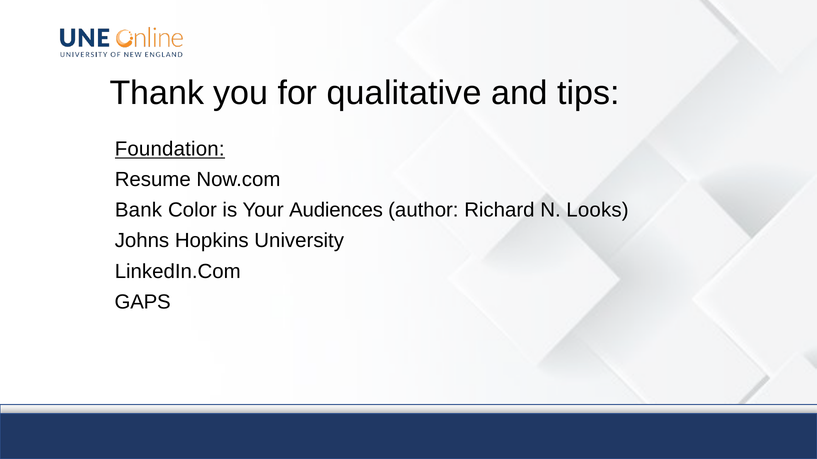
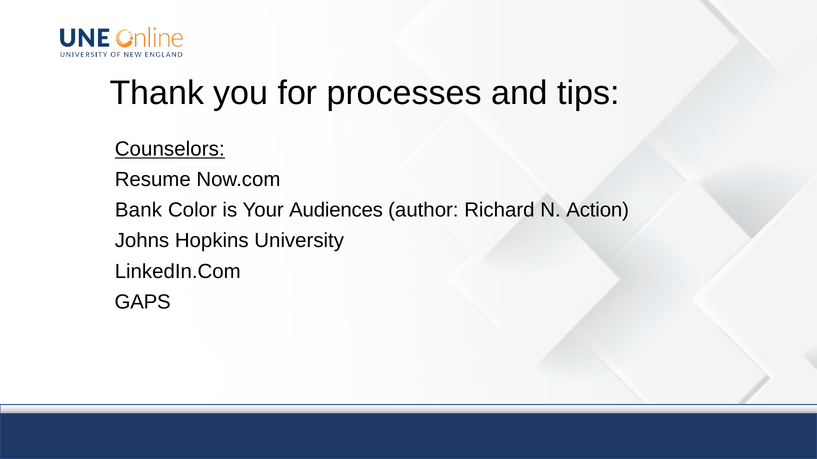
qualitative: qualitative -> processes (404, 93)
Foundation: Foundation -> Counselors (170, 149)
Looks: Looks -> Action (598, 210)
